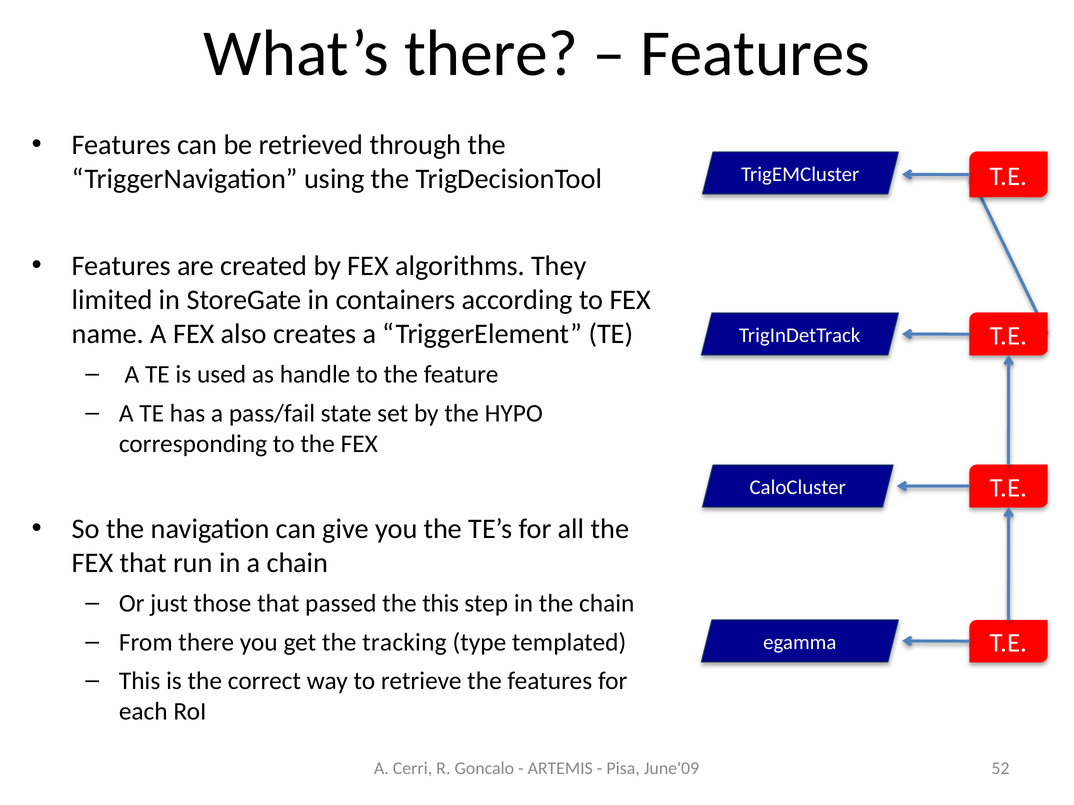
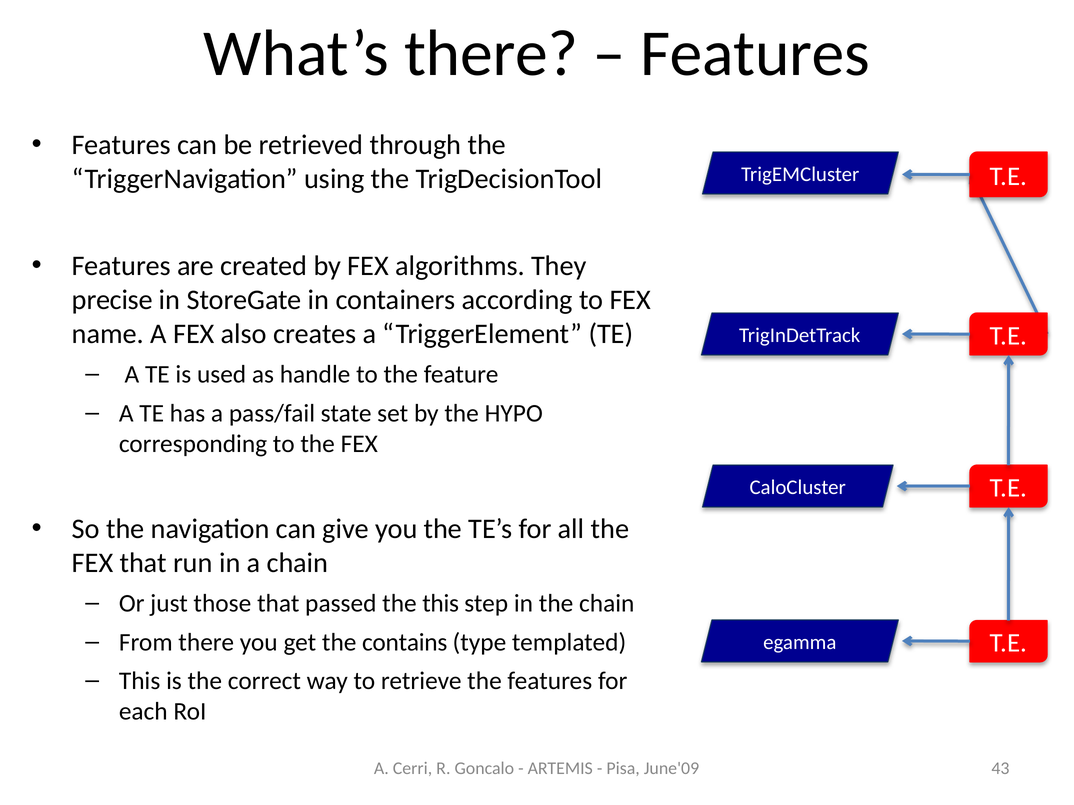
limited: limited -> precise (112, 300)
tracking: tracking -> contains (405, 643)
52: 52 -> 43 (1000, 769)
